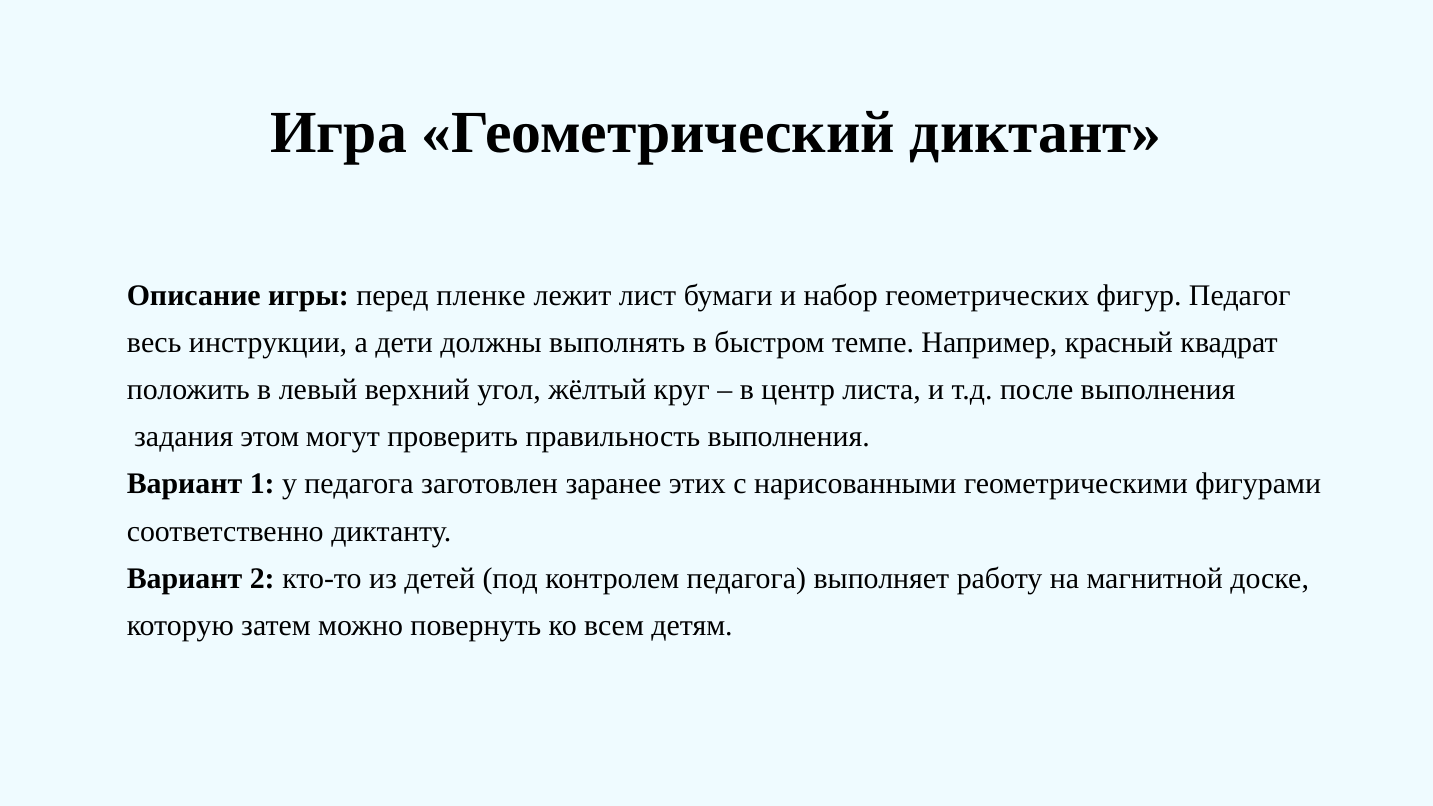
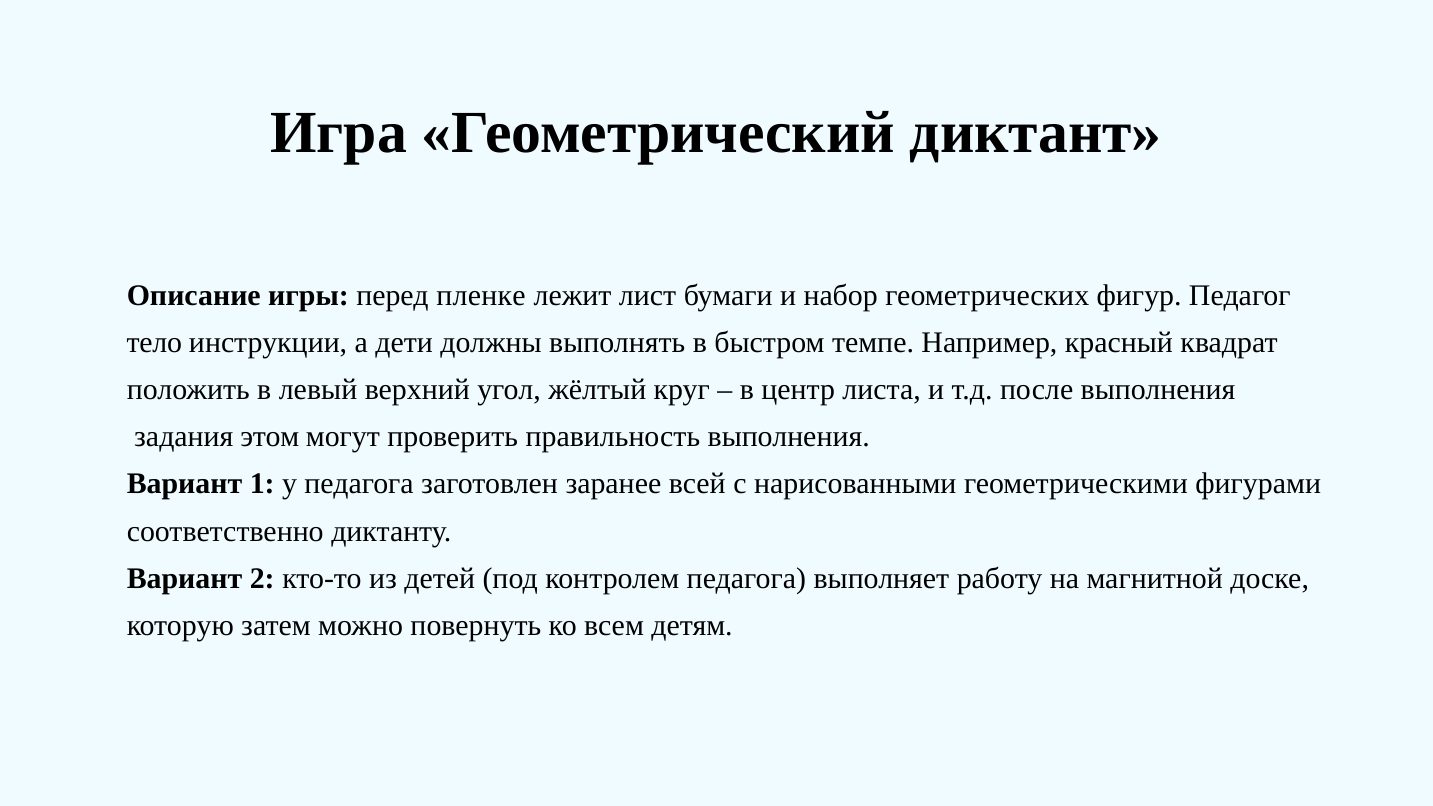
весь: весь -> тело (154, 343)
этих: этих -> всей (697, 484)
